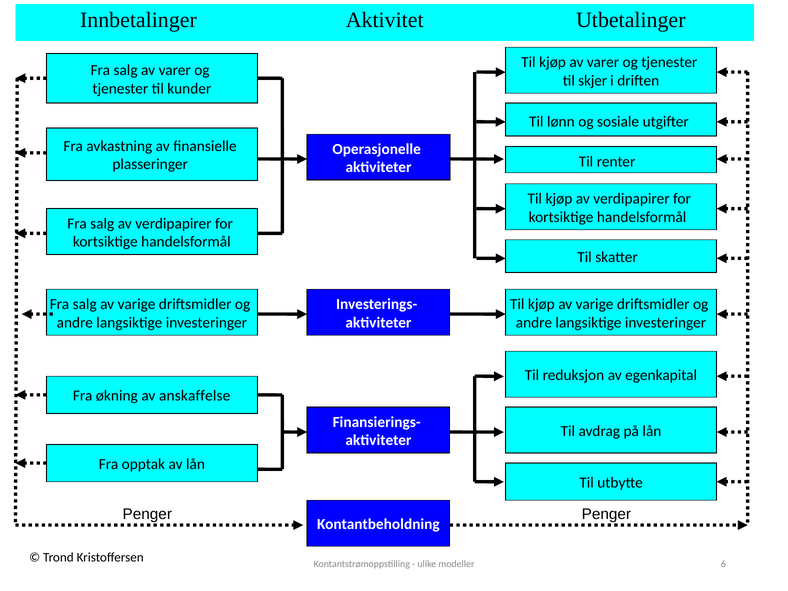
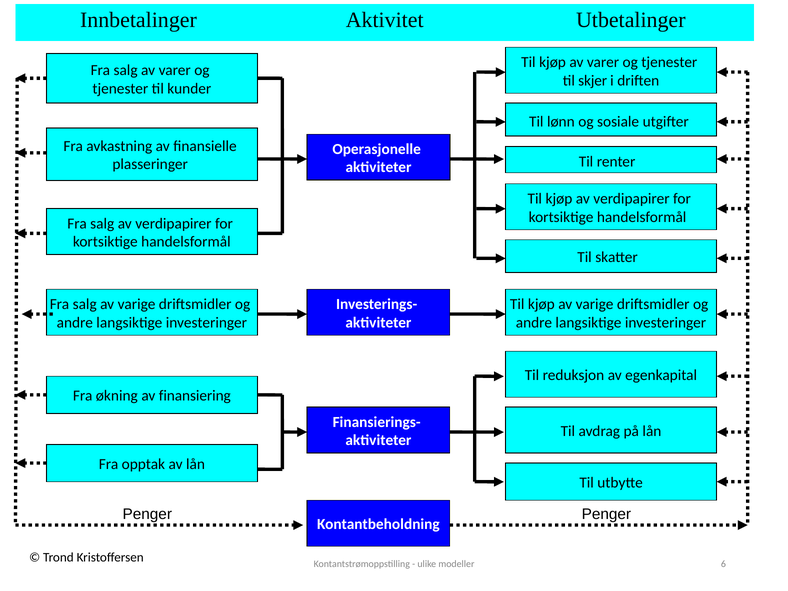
anskaffelse: anskaffelse -> finansiering (195, 396)
